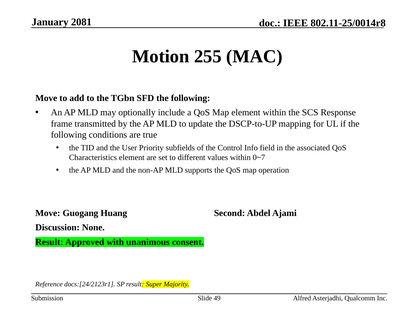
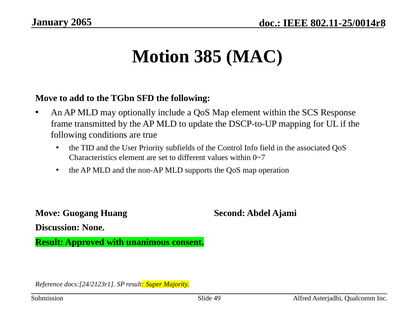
2081: 2081 -> 2065 (81, 22)
255: 255 -> 385 (208, 57)
